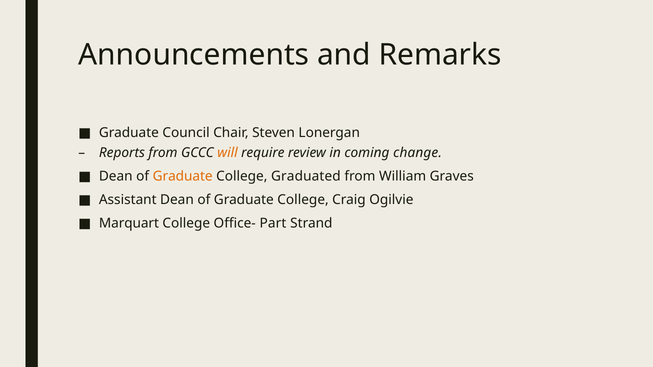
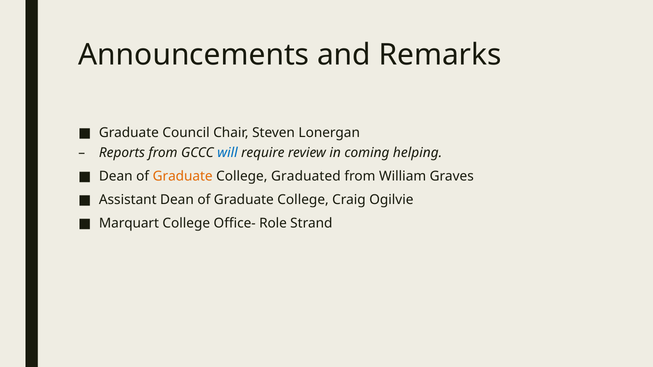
will colour: orange -> blue (227, 153)
change: change -> helping (418, 153)
Part: Part -> Role (273, 223)
